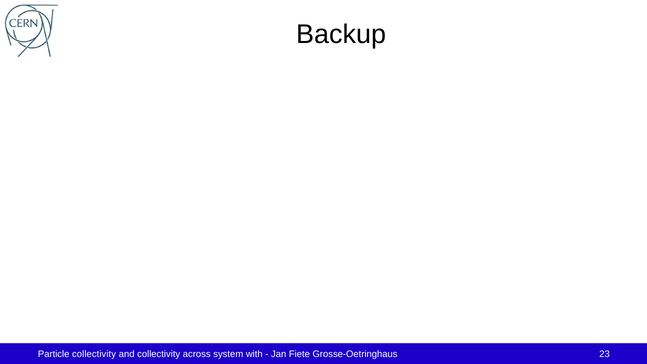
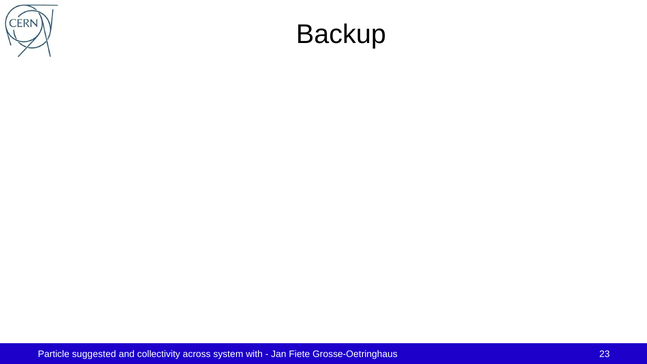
Particle collectivity: collectivity -> suggested (94, 354)
